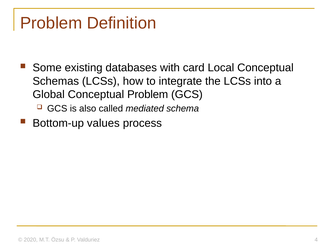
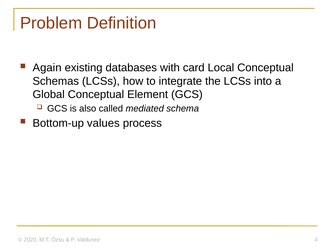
Some: Some -> Again (47, 68)
Conceptual Problem: Problem -> Element (148, 94)
